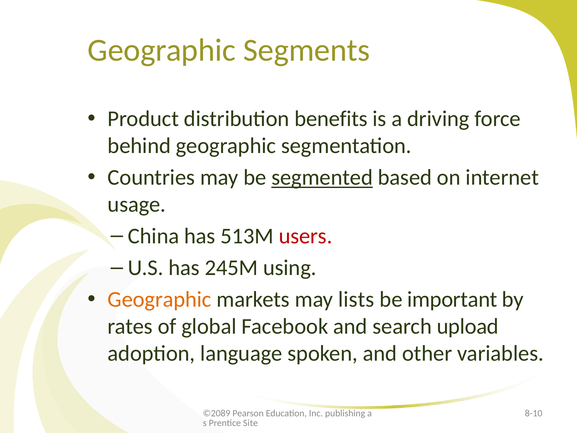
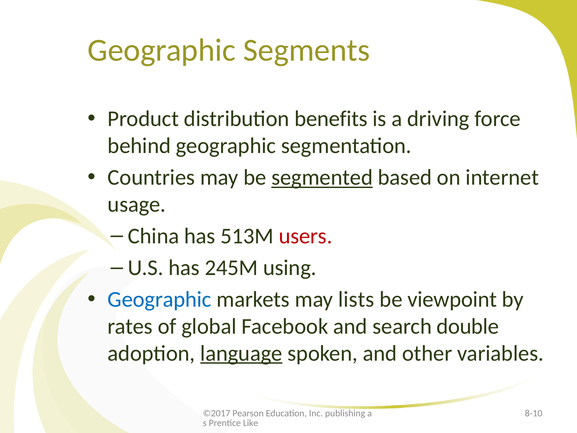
Geographic colour: orange -> blue (160, 299)
important: important -> viewpoint (452, 299)
upload: upload -> double (468, 326)
language underline: none -> present (241, 353)
©2089: ©2089 -> ©2017 (217, 413)
Site: Site -> Like (251, 423)
